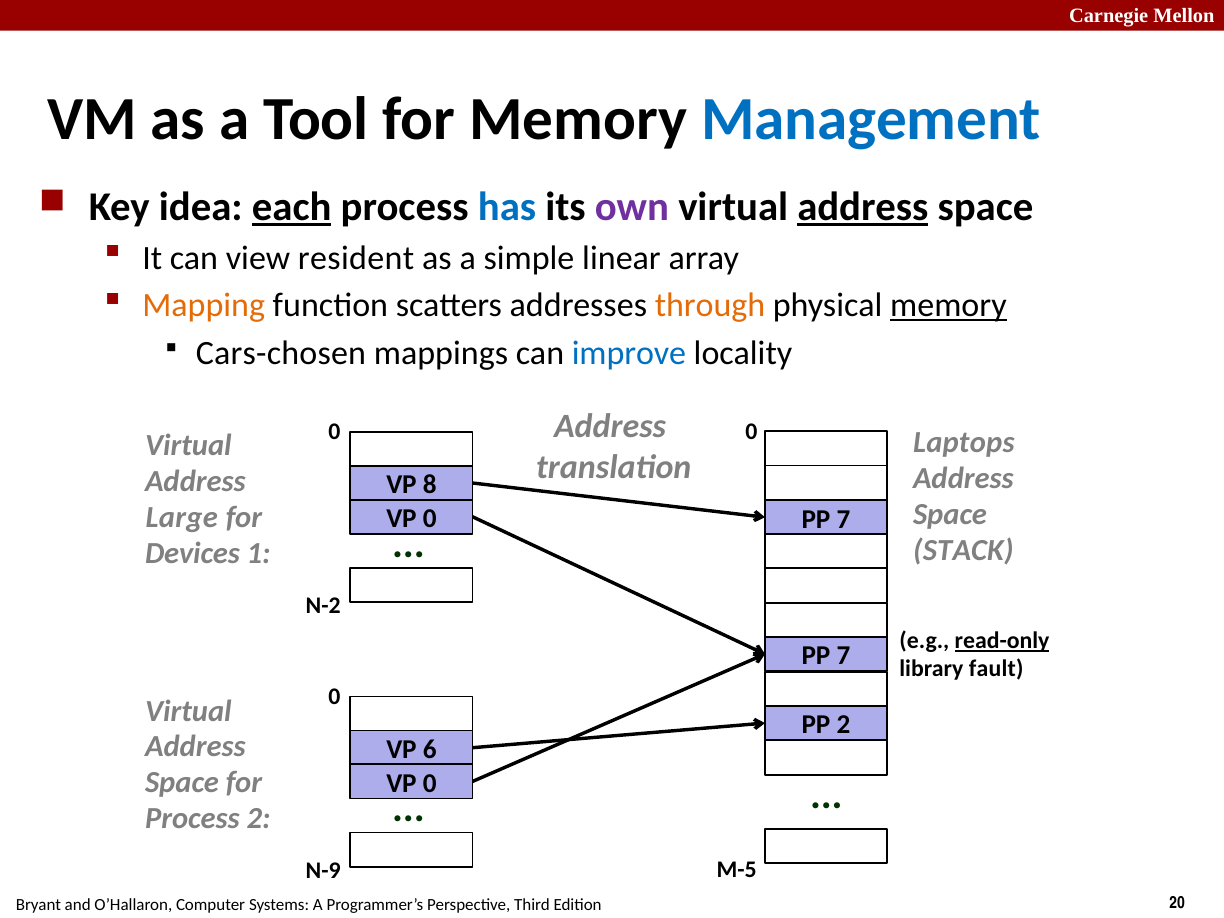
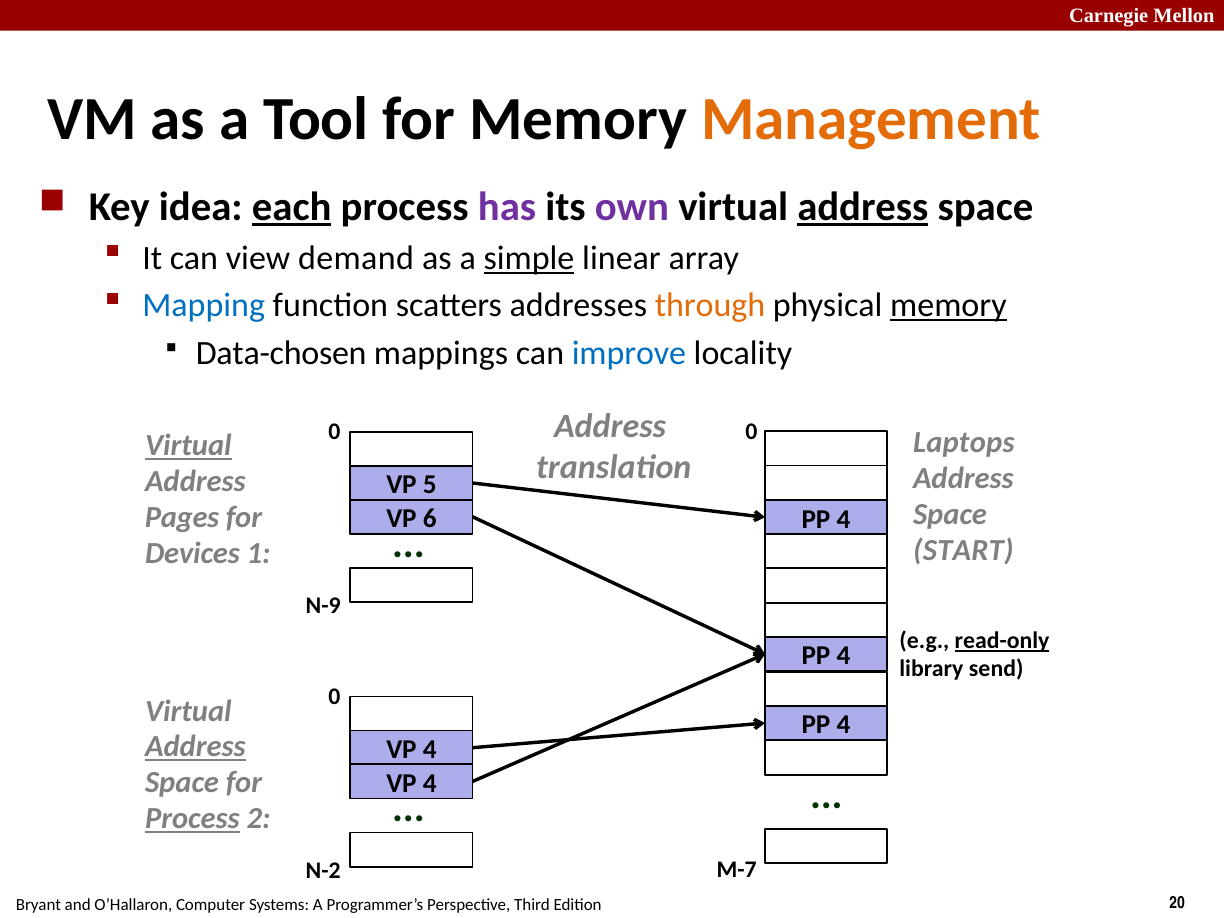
Management colour: blue -> orange (871, 119)
has colour: blue -> purple (507, 207)
resident: resident -> demand (356, 258)
simple underline: none -> present (529, 258)
Mapping colour: orange -> blue (204, 306)
Cars-chosen: Cars-chosen -> Data-chosen (281, 353)
Virtual underline: none -> present (188, 446)
8: 8 -> 5 (430, 485)
Large: Large -> Pages (182, 518)
0: 0 -> 6 (430, 519)
7: 7 -> 4 (843, 519)
STACK: STACK -> START (963, 550)
N-2: N-2 -> N-9 (323, 605)
7: 7 -> 4 (843, 656)
fault: fault -> send (996, 669)
2: 2 -> 4 (843, 725)
Address underline: none -> present (195, 747)
6: 6 -> 4 (430, 750)
0: 0 -> 4 (430, 783)
Process underline: none -> present (192, 819)
M-5: M-5 -> M-7 (737, 870)
N-9: N-9 -> N-2 (323, 871)
